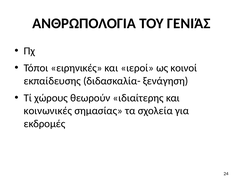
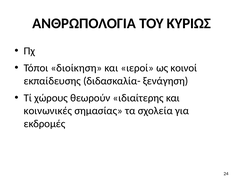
ΓΕΝΙΆΣ: ΓΕΝΙΆΣ -> ΚΥΡΙΩΣ (189, 24)
ειρηνικές: ειρηνικές -> διοίκηση (76, 68)
